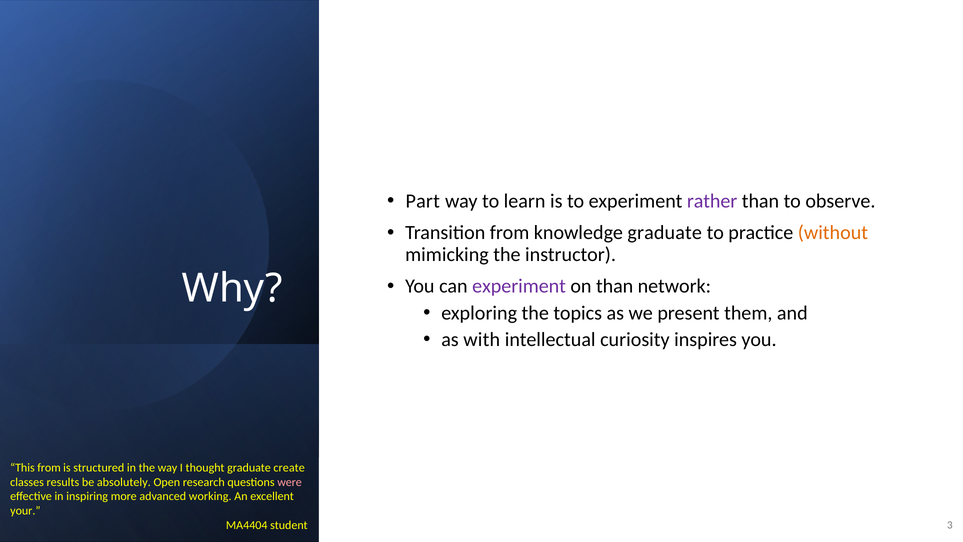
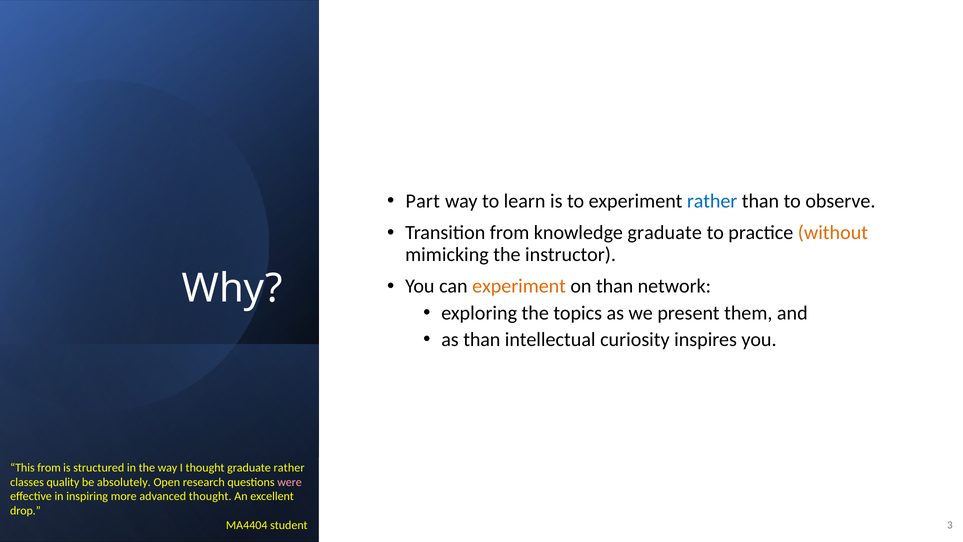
rather colour: purple -> blue (712, 201)
experiment colour: purple -> orange (519, 286)
as with: with -> than (482, 339)
graduate create: create -> rather (289, 467)
results: results -> quality (63, 482)
advanced working: working -> thought (210, 496)
your: your -> drop (25, 511)
